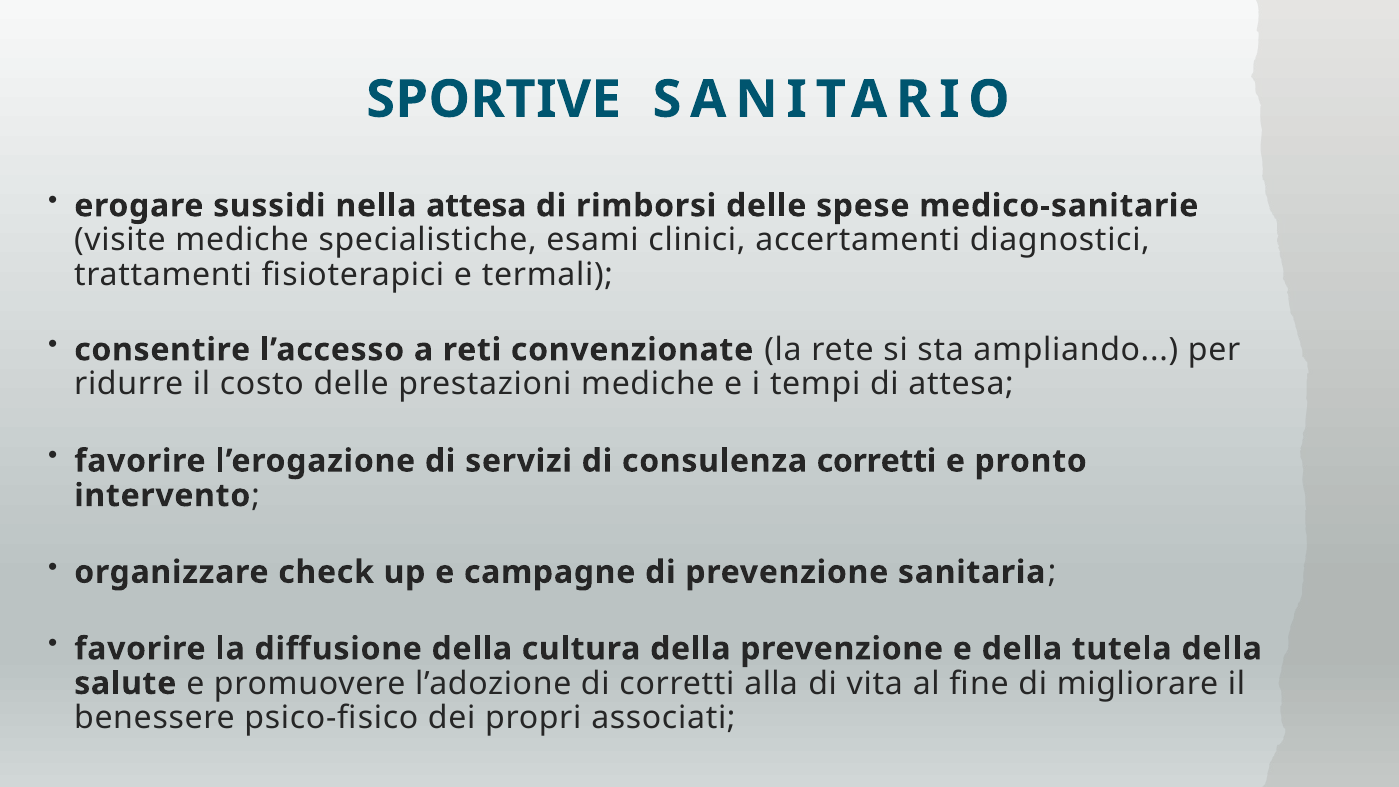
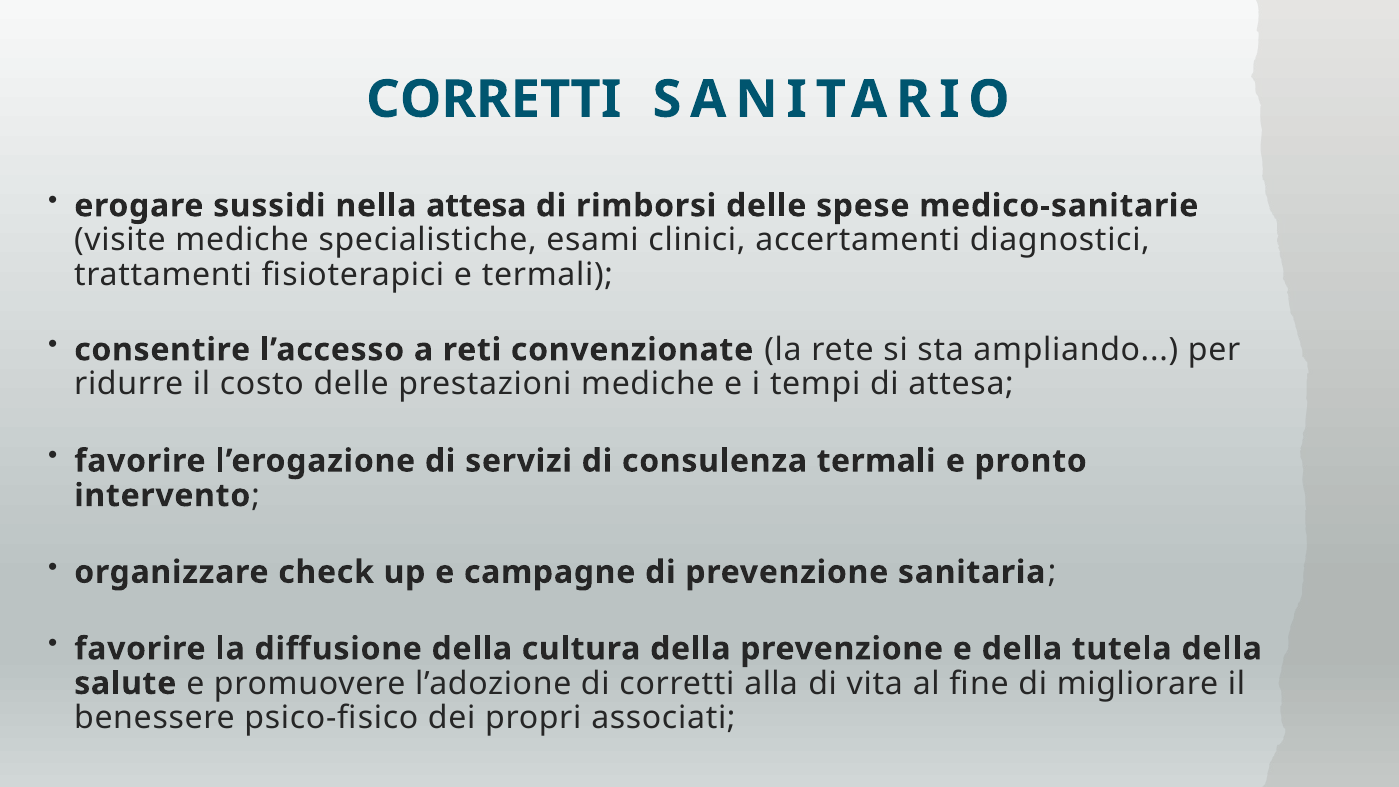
SPORTIVE: SPORTIVE -> CORRETTI (494, 100)
consulenza corretti: corretti -> termali (876, 461)
